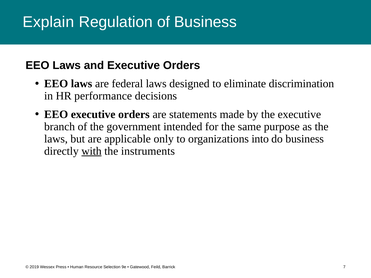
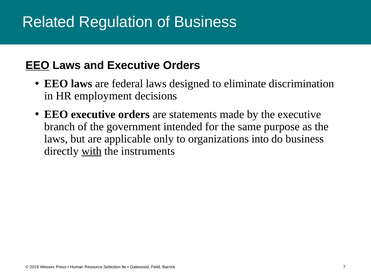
Explain: Explain -> Related (49, 22)
EEO underline: none -> present (37, 65)
performance: performance -> employment (103, 96)
